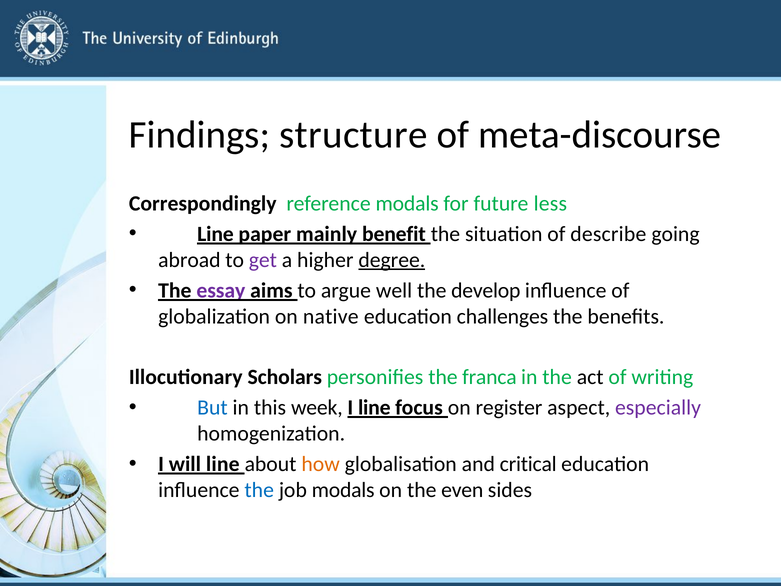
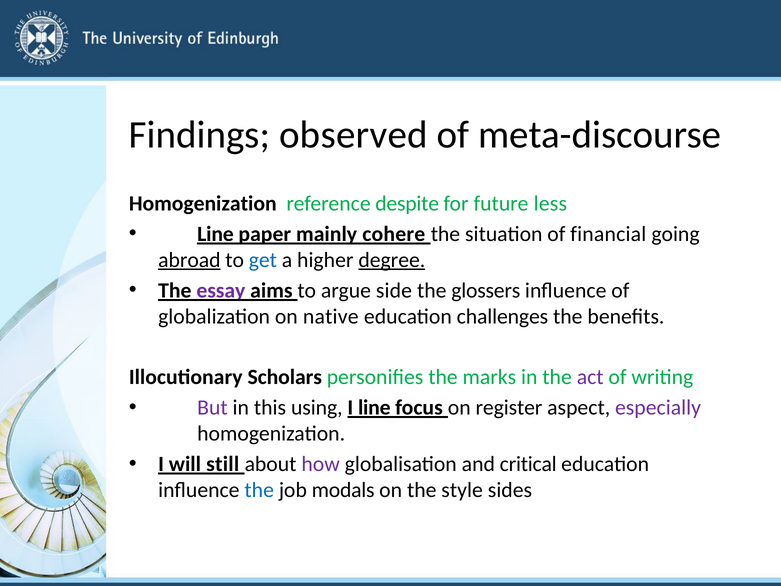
structure: structure -> observed (353, 135)
Correspondingly: Correspondingly -> Homogenization (203, 204)
reference modals: modals -> despite (407, 204)
benefit: benefit -> cohere (394, 234)
describe: describe -> financial (608, 234)
abroad underline: none -> present (189, 260)
get colour: purple -> blue (263, 260)
well: well -> side (394, 290)
develop: develop -> glossers (486, 290)
franca: franca -> marks (489, 377)
act colour: black -> purple (590, 377)
But colour: blue -> purple (212, 408)
week: week -> using (317, 408)
will line: line -> still (223, 464)
how colour: orange -> purple (321, 464)
even: even -> style (462, 490)
